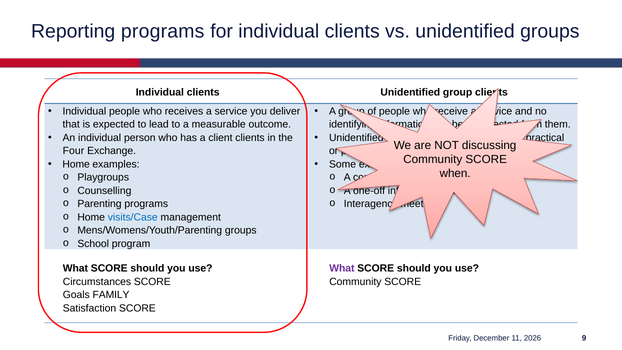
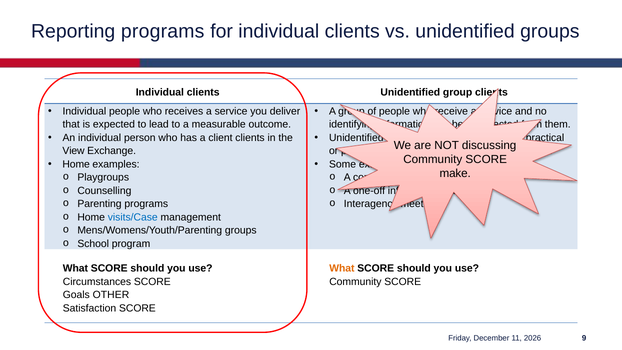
Four: Four -> View (74, 151)
when: when -> make (455, 174)
What colour: purple -> orange (342, 268)
FAMILY: FAMILY -> OTHER (111, 295)
